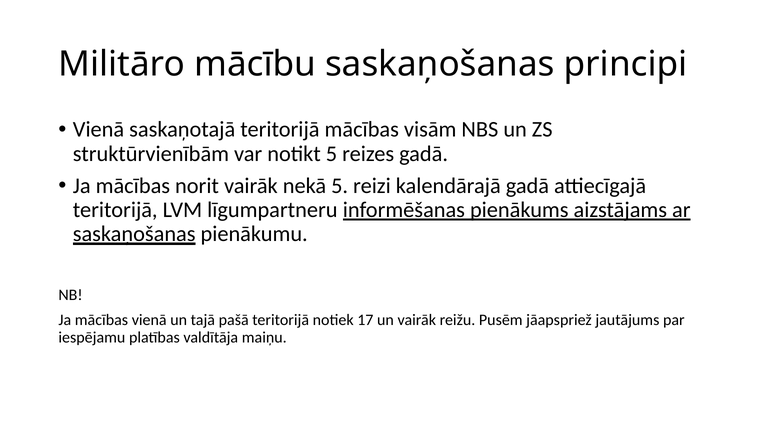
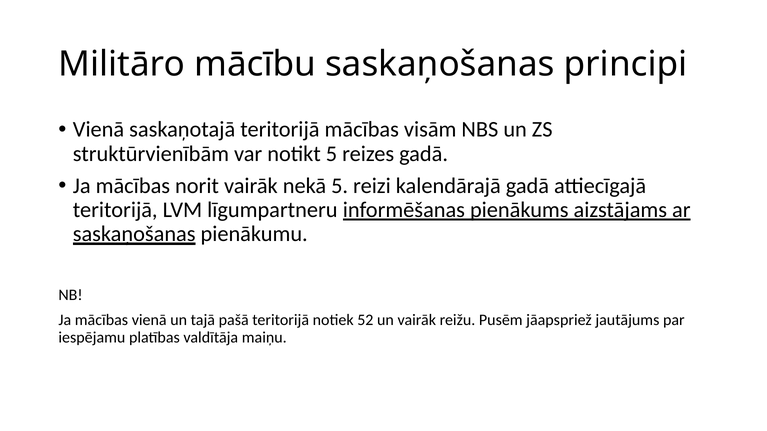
17: 17 -> 52 (365, 320)
